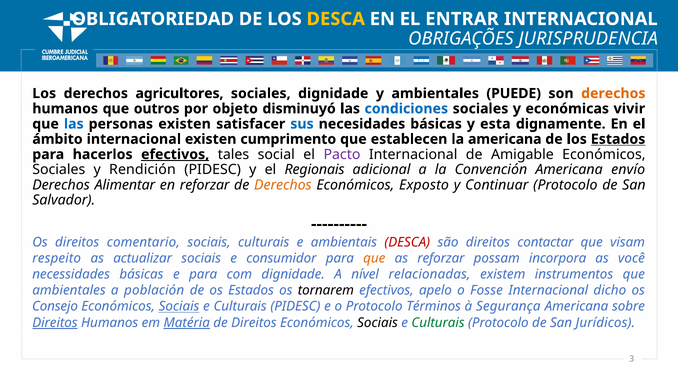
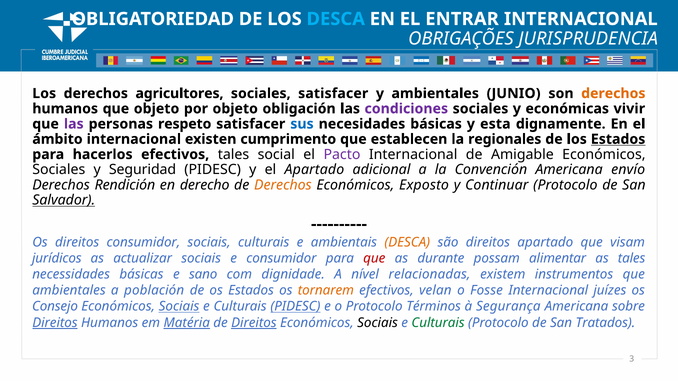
DESCA colour: yellow -> light blue (336, 19)
sociales dignidade: dignidade -> satisfacer (333, 94)
PUEDE: PUEDE -> JUNIO (514, 94)
que outros: outros -> objeto (157, 109)
disminuyó: disminuyó -> obligación (299, 109)
condiciones colour: blue -> purple (406, 109)
las colour: blue -> purple (74, 124)
personas existen: existen -> respeto (185, 124)
la americana: americana -> regionales (505, 139)
efectivos underline: present -> none (175, 155)
Rendición: Rendición -> Seguridad (143, 170)
el Regionais: Regionais -> Apartado (314, 170)
Alimentar: Alimentar -> Rendición (125, 185)
en reforzar: reforzar -> derecho (205, 185)
Salvador underline: none -> present (64, 200)
direitos comentario: comentario -> consumidor (143, 242)
DESCA colour: red -> orange (407, 242)
direitos contactar: contactar -> apartado (545, 242)
respeito: respeito -> jurídicos (57, 259)
que colour: orange -> red (374, 259)
as reforzar: reforzar -> durante (441, 259)
incorpora: incorpora -> alimentar (558, 259)
as você: você -> tales (632, 259)
e para: para -> sano (203, 275)
tornarem colour: black -> orange (326, 291)
apelo: apelo -> velan (435, 291)
dicho: dicho -> juízes (610, 291)
PIDESC underline: none -> present (295, 307)
Direitos underline: none -> present (254, 323)
Jurídicos: Jurídicos -> Tratados (605, 323)
